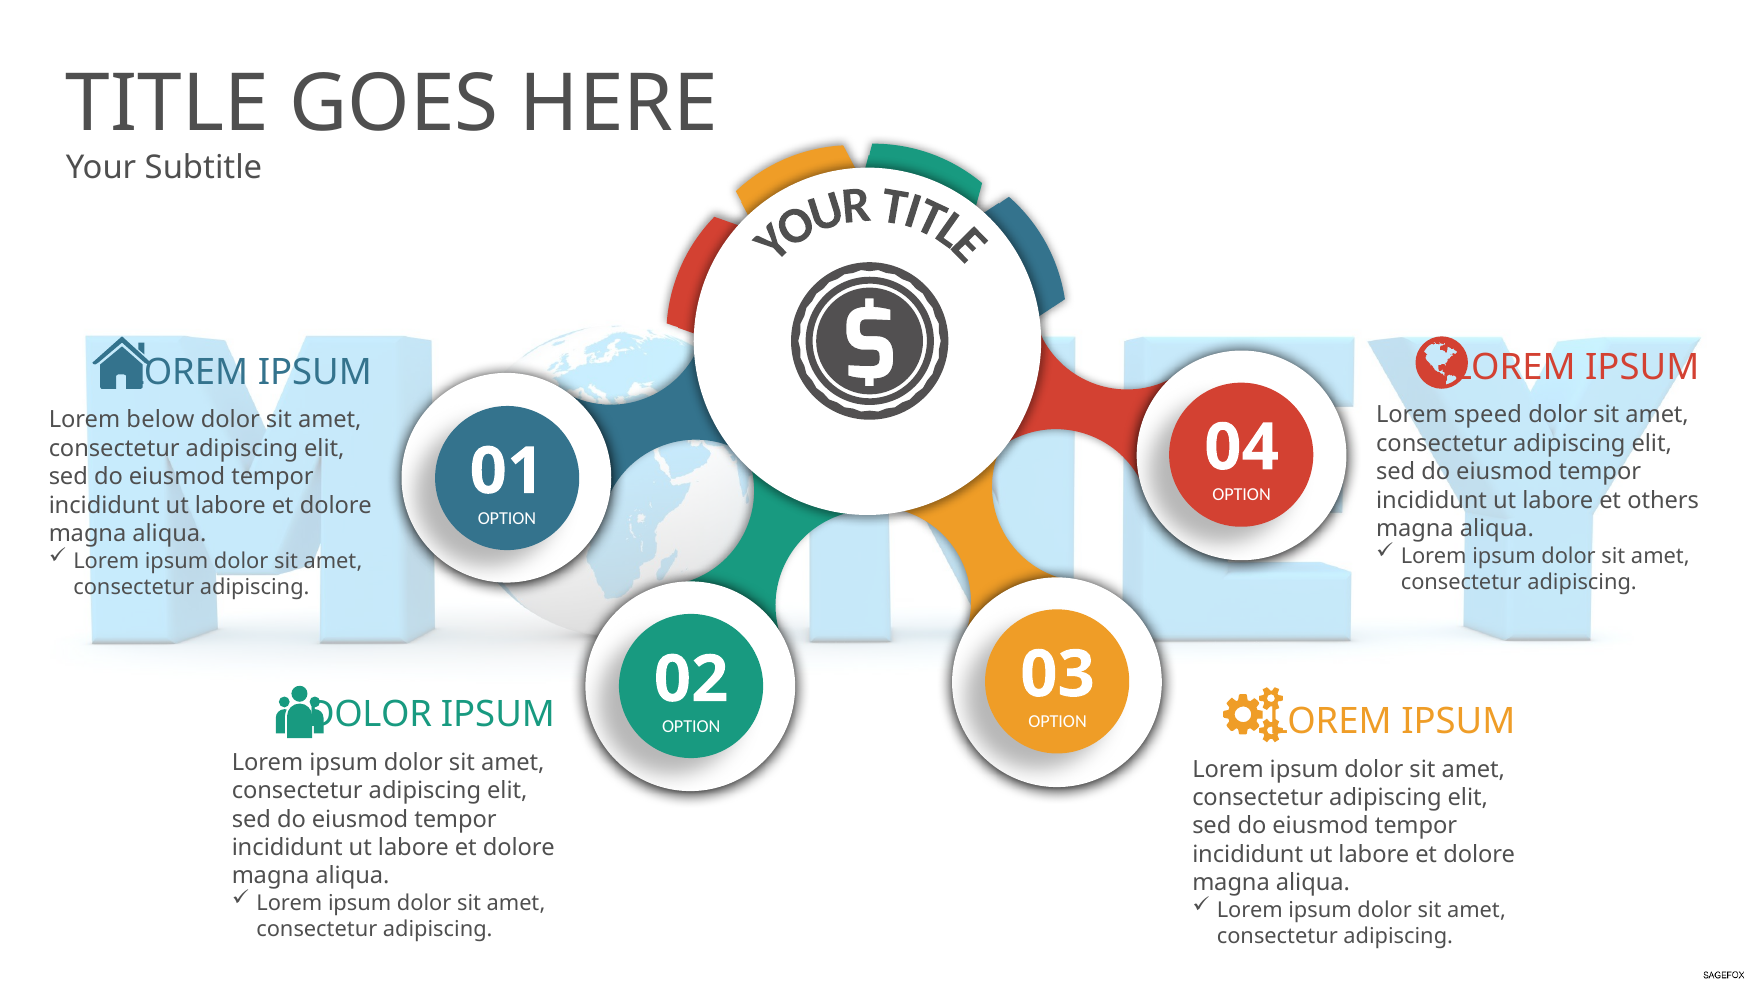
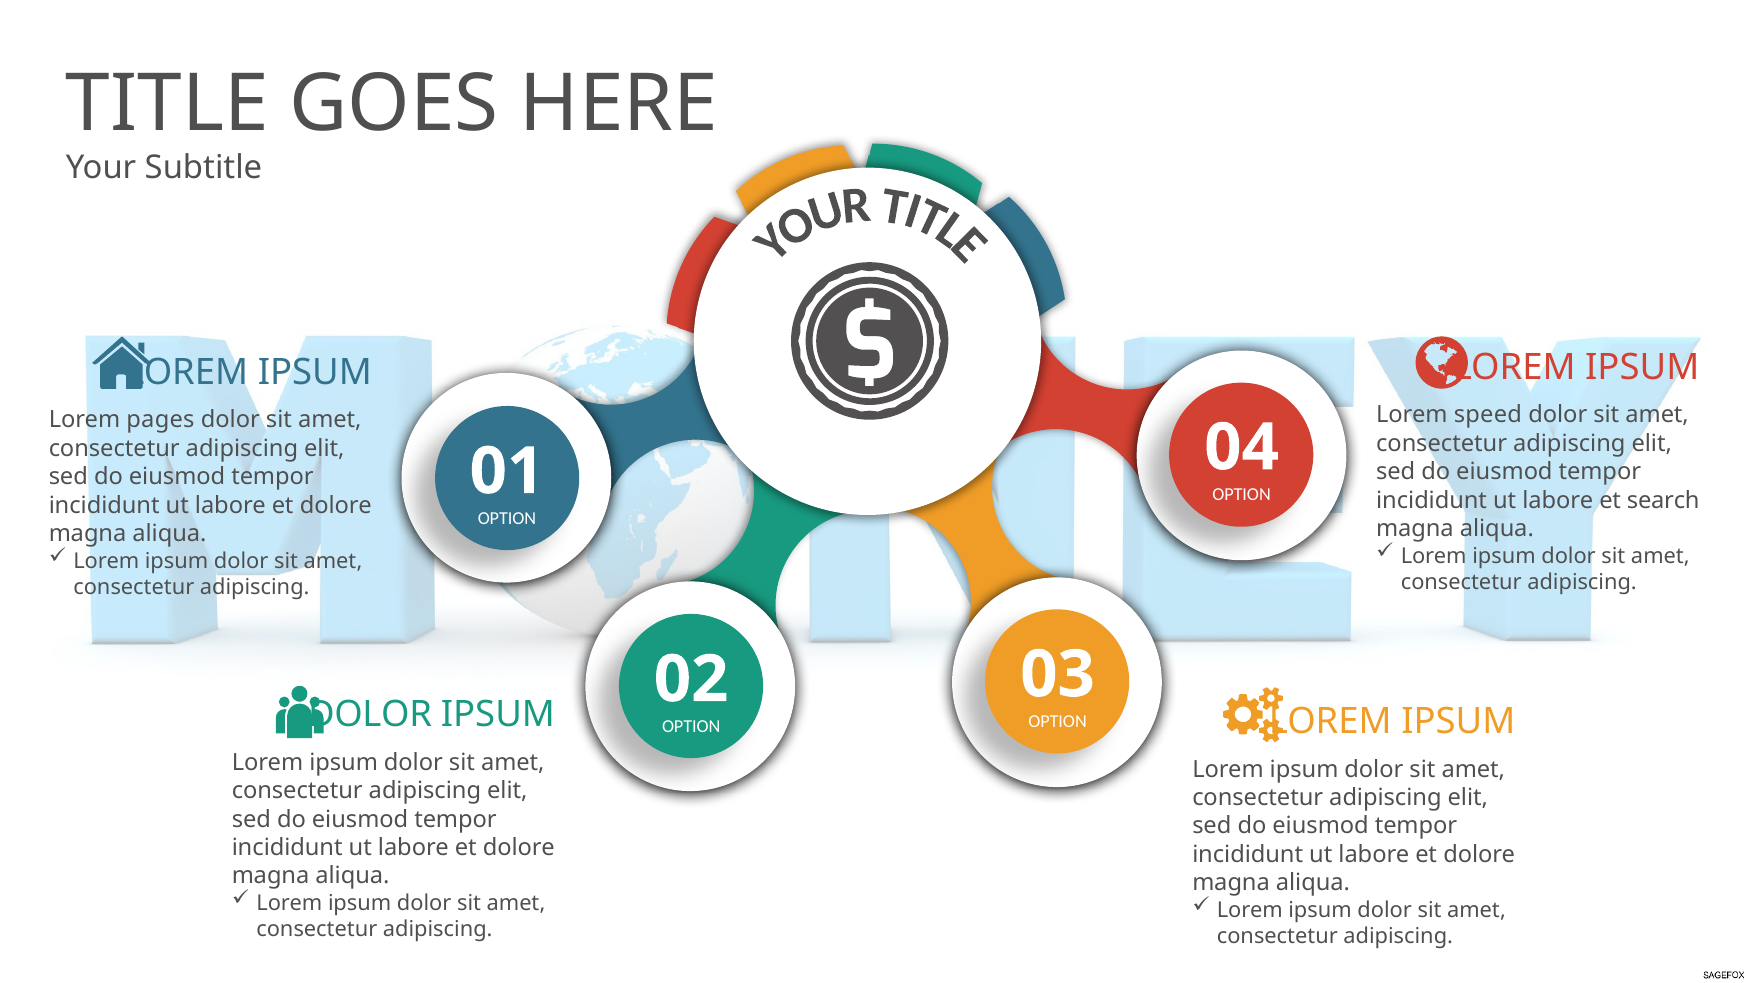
below: below -> pages (160, 420)
others: others -> search (1663, 500)
